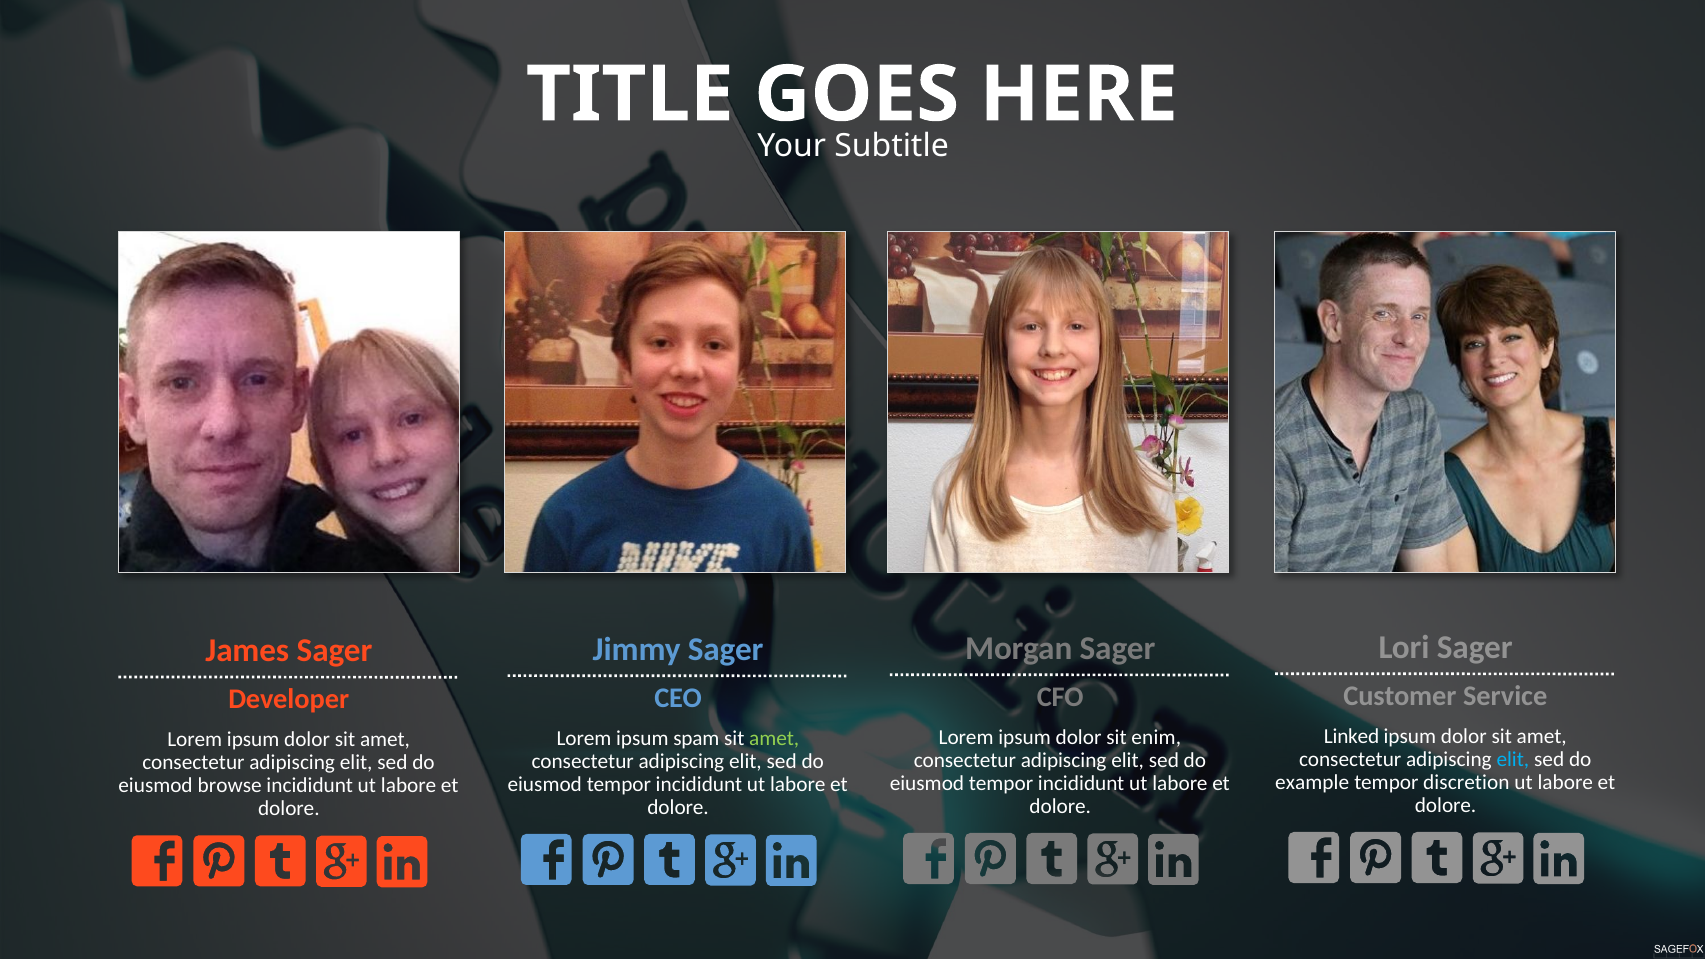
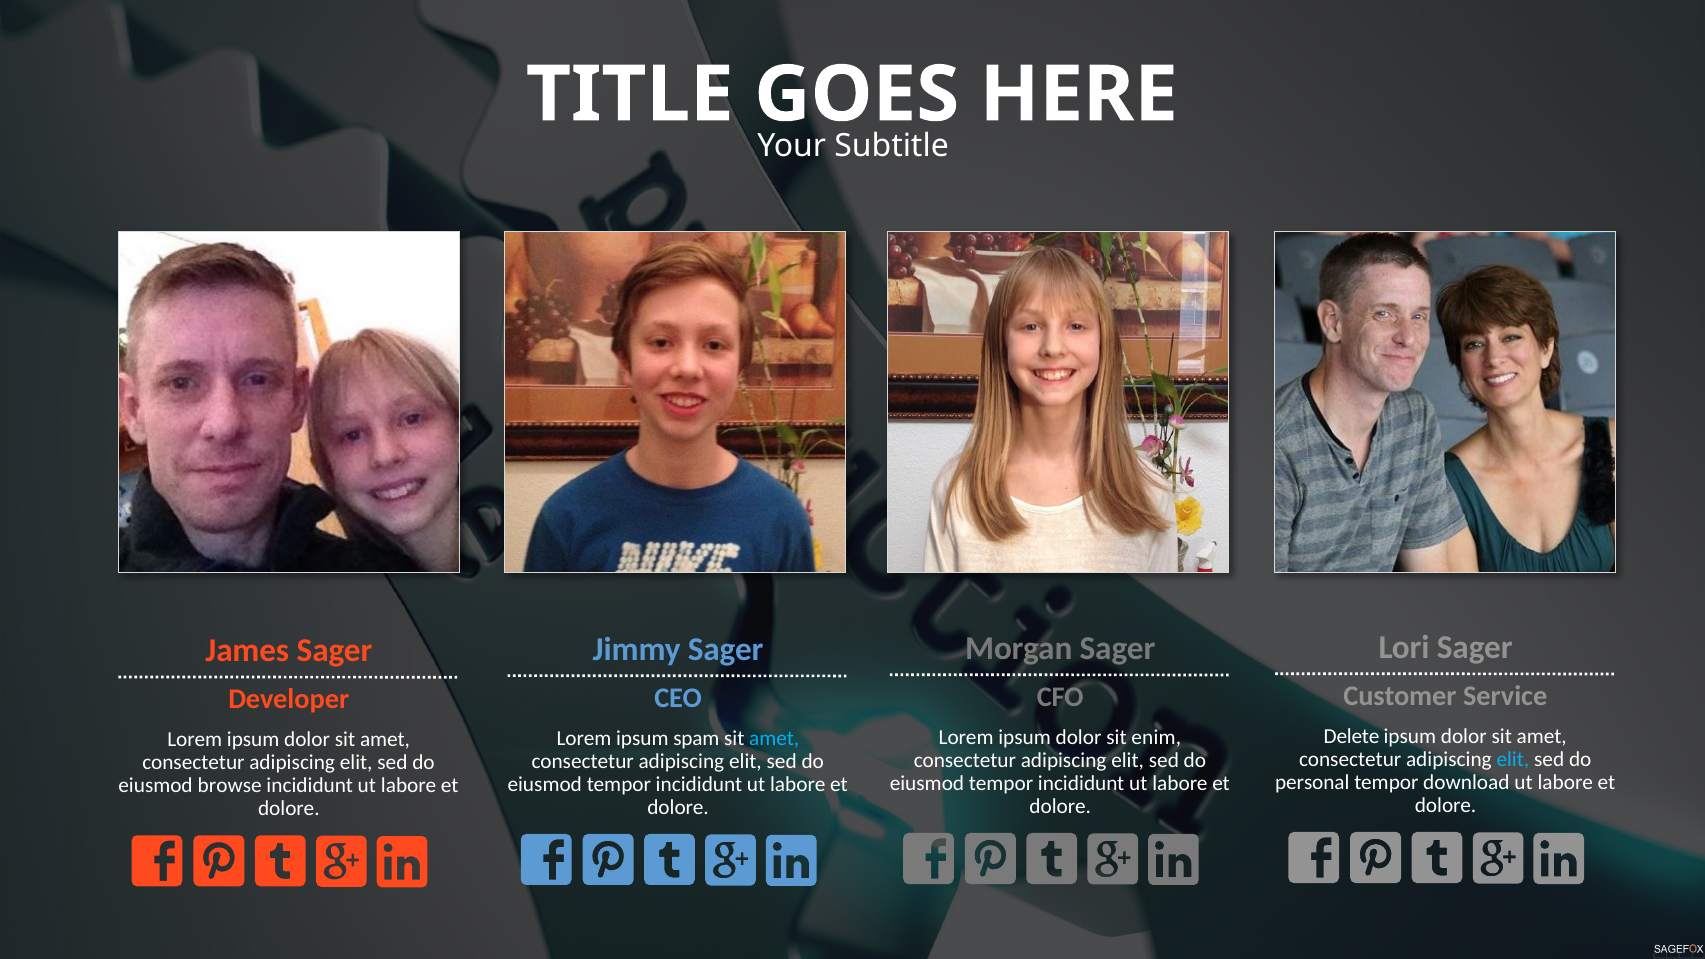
Linked: Linked -> Delete (1352, 736)
amet colour: light green -> light blue (774, 738)
example: example -> personal (1312, 782)
discretion: discretion -> download (1466, 782)
